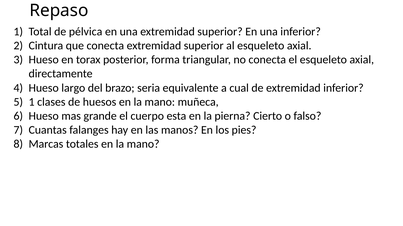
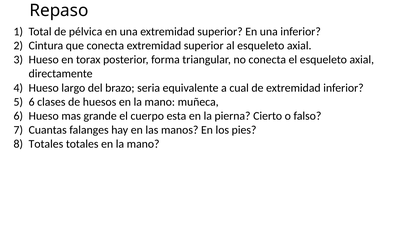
1: 1 -> 6 (32, 102)
Marcas: Marcas -> Totales (46, 145)
